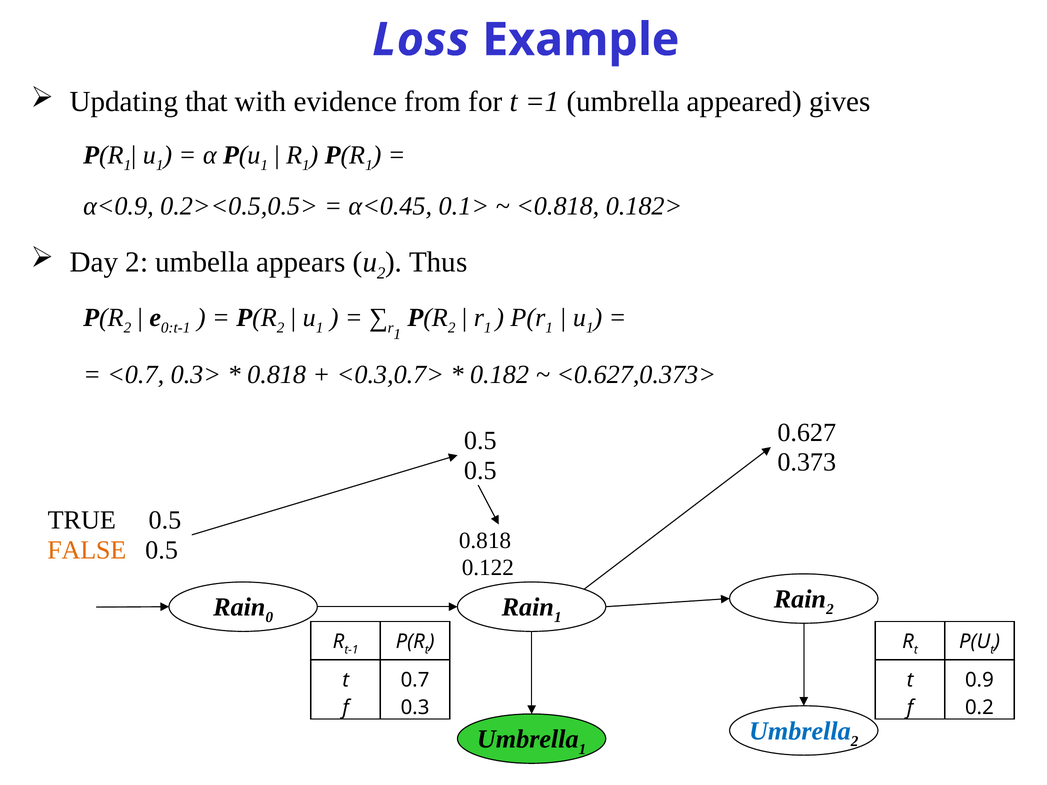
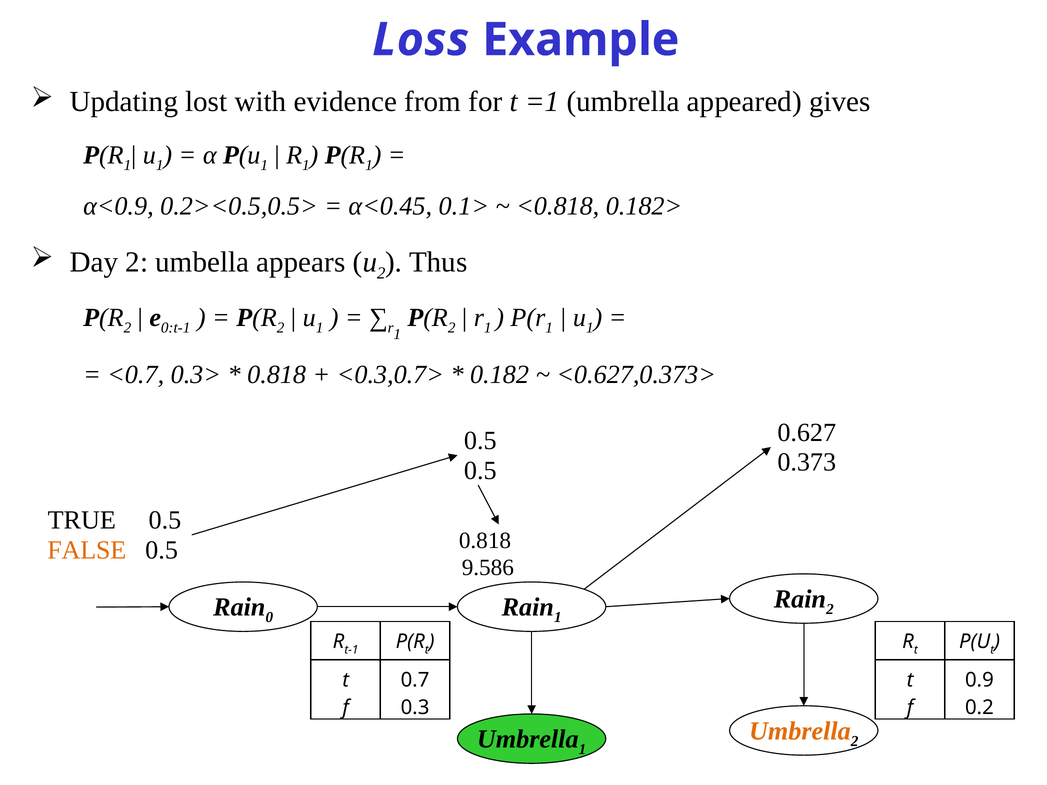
that: that -> lost (206, 102)
0.122: 0.122 -> 9.586 (488, 568)
Umbrella colour: blue -> orange (800, 731)
